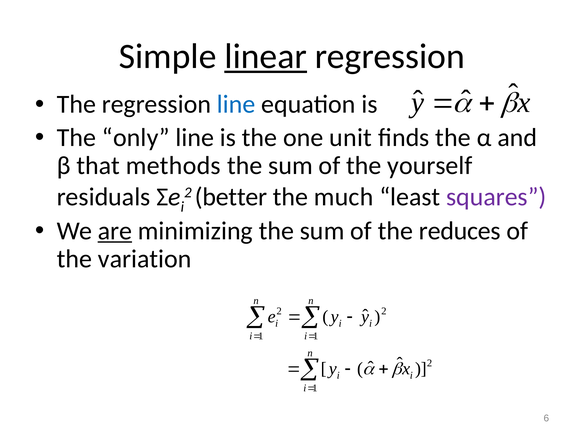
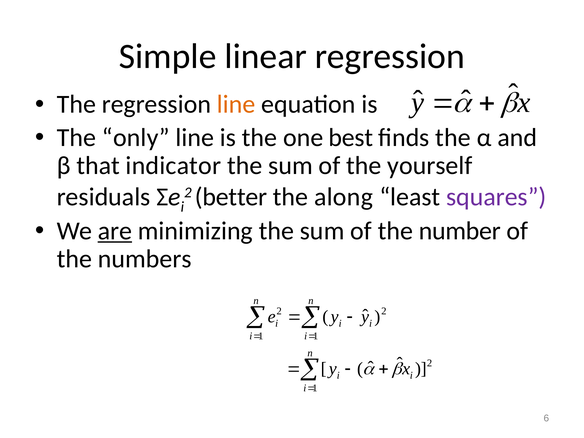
linear underline: present -> none (266, 57)
line colour: blue -> orange (236, 104)
unit: unit -> best (351, 138)
methods: methods -> indicator (173, 166)
much: much -> along (344, 197)
reduces: reduces -> number (460, 231)
variation: variation -> numbers (145, 259)
